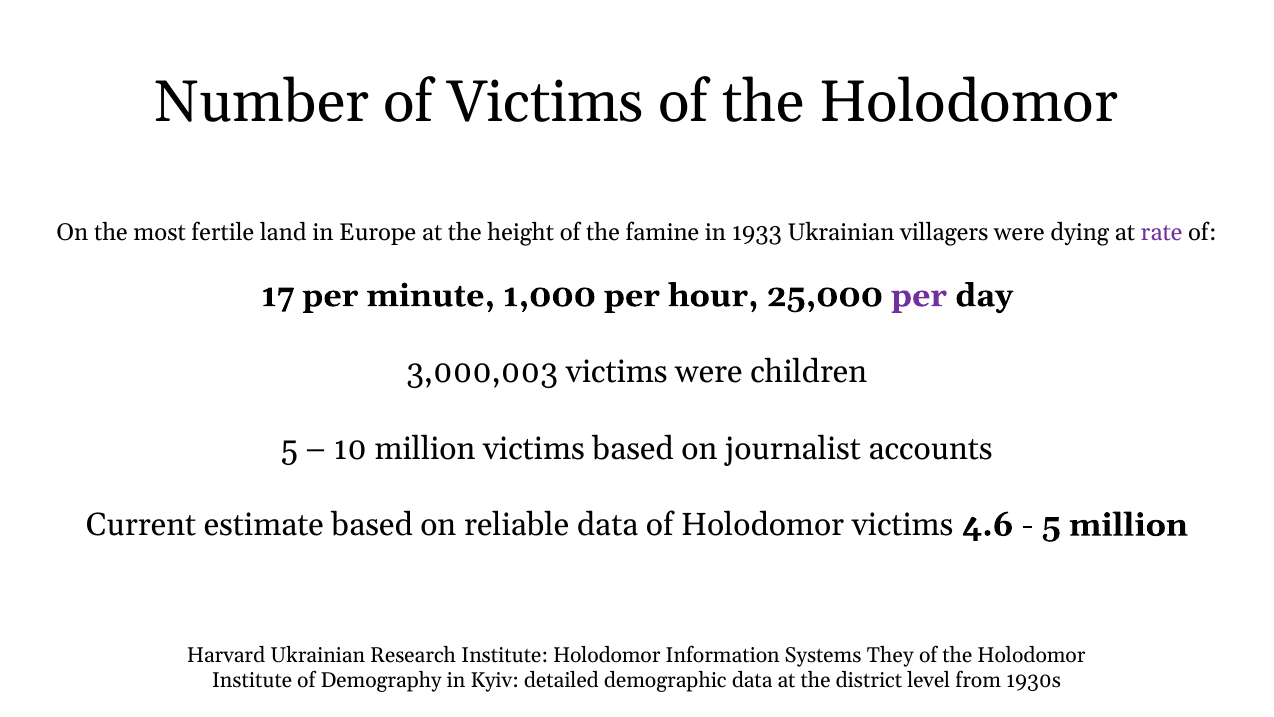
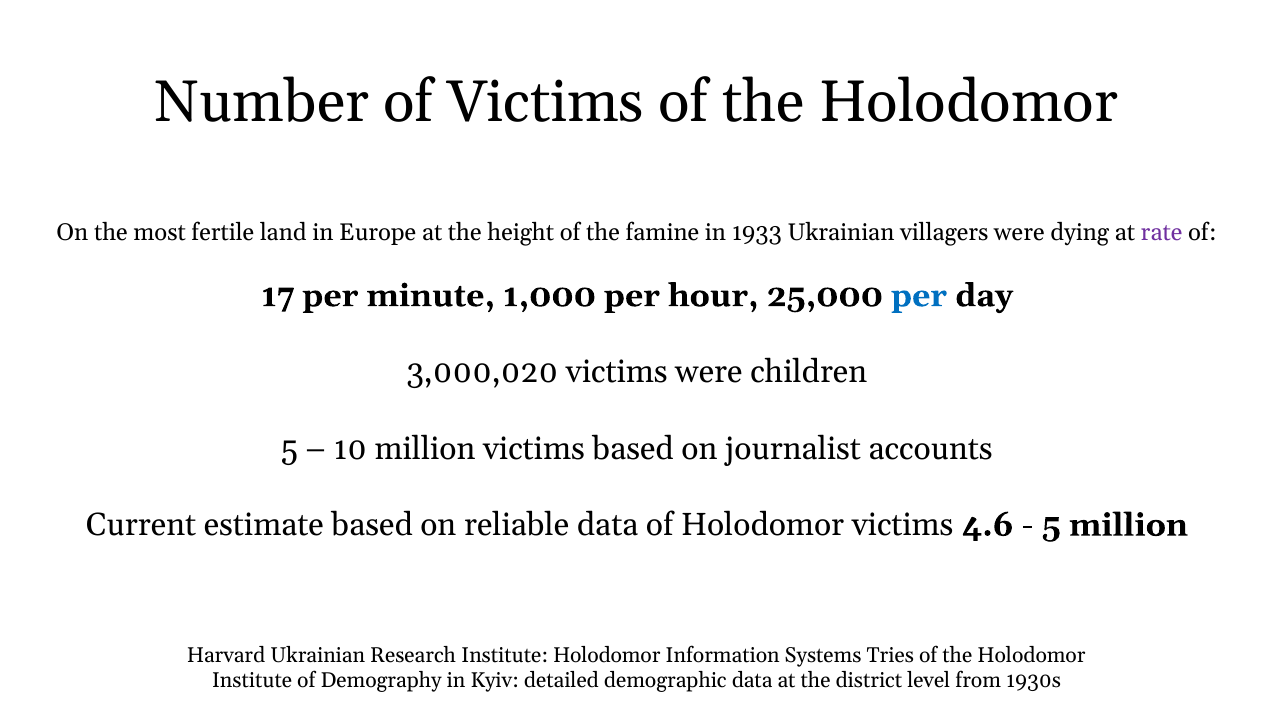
per colour: purple -> blue (919, 296)
3,000,003: 3,000,003 -> 3,000,020 (482, 372)
They: They -> Tries (890, 655)
